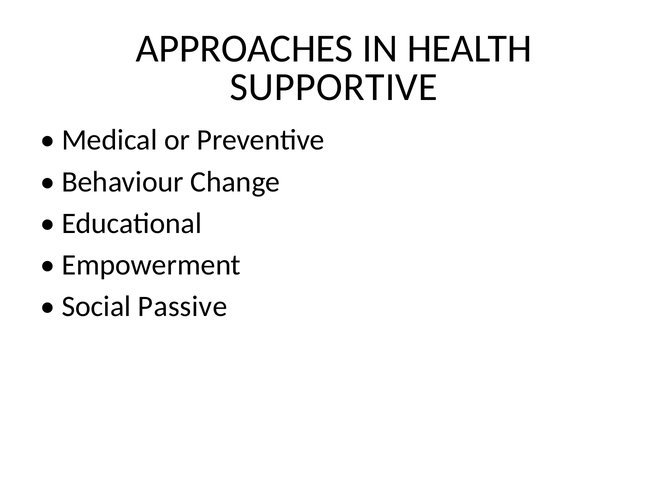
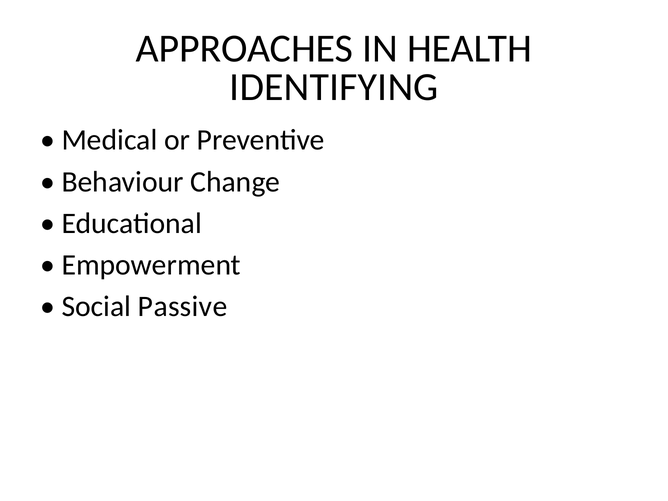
SUPPORTIVE: SUPPORTIVE -> IDENTIFYING (334, 87)
